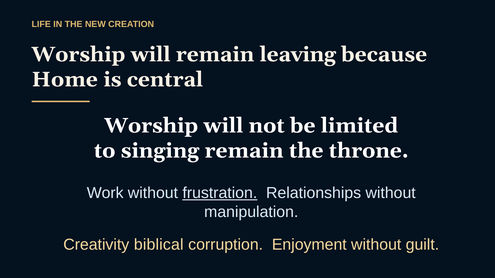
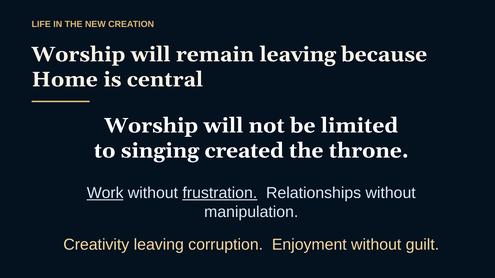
singing remain: remain -> created (244, 151)
Work underline: none -> present (105, 193)
Creativity biblical: biblical -> leaving (159, 245)
